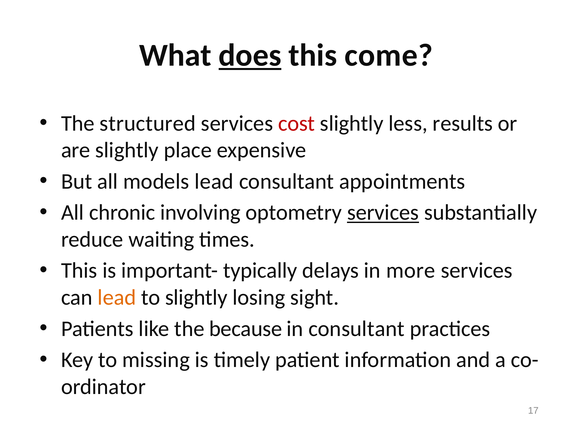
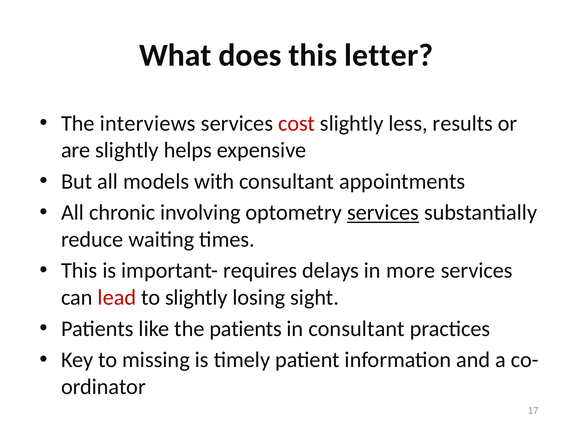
does underline: present -> none (250, 55)
come: come -> letter (389, 55)
structured: structured -> interviews (148, 123)
place: place -> helps (188, 150)
models lead: lead -> with (214, 181)
typically: typically -> requires (260, 270)
lead colour: orange -> red (117, 297)
the because: because -> patients (246, 328)
